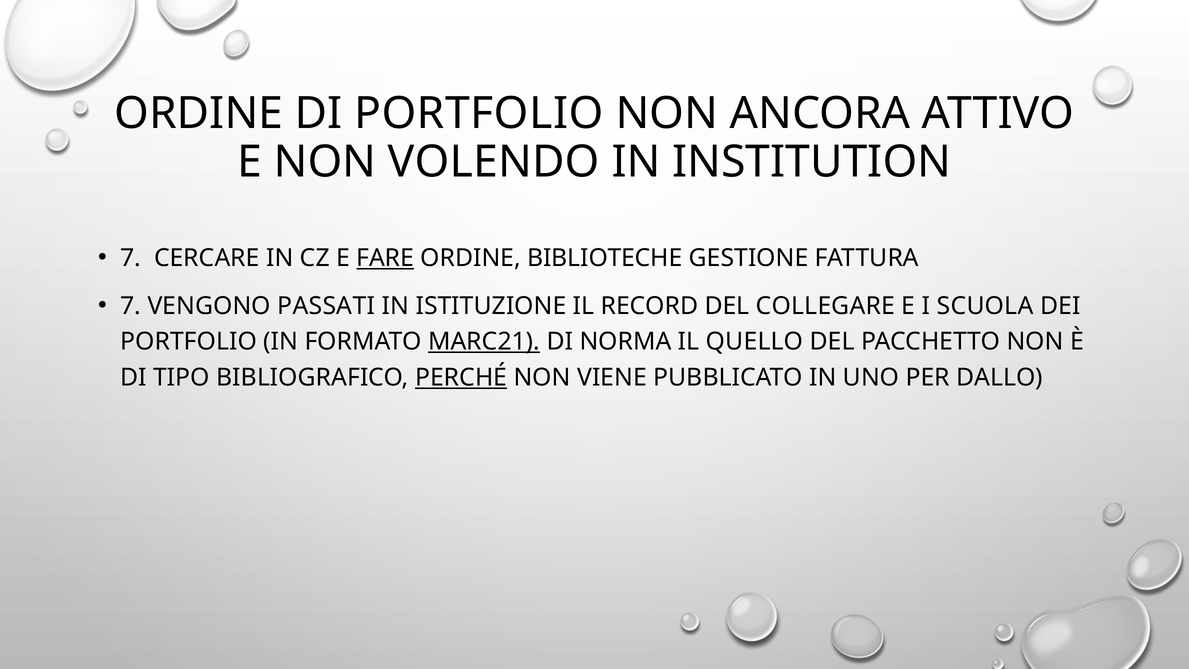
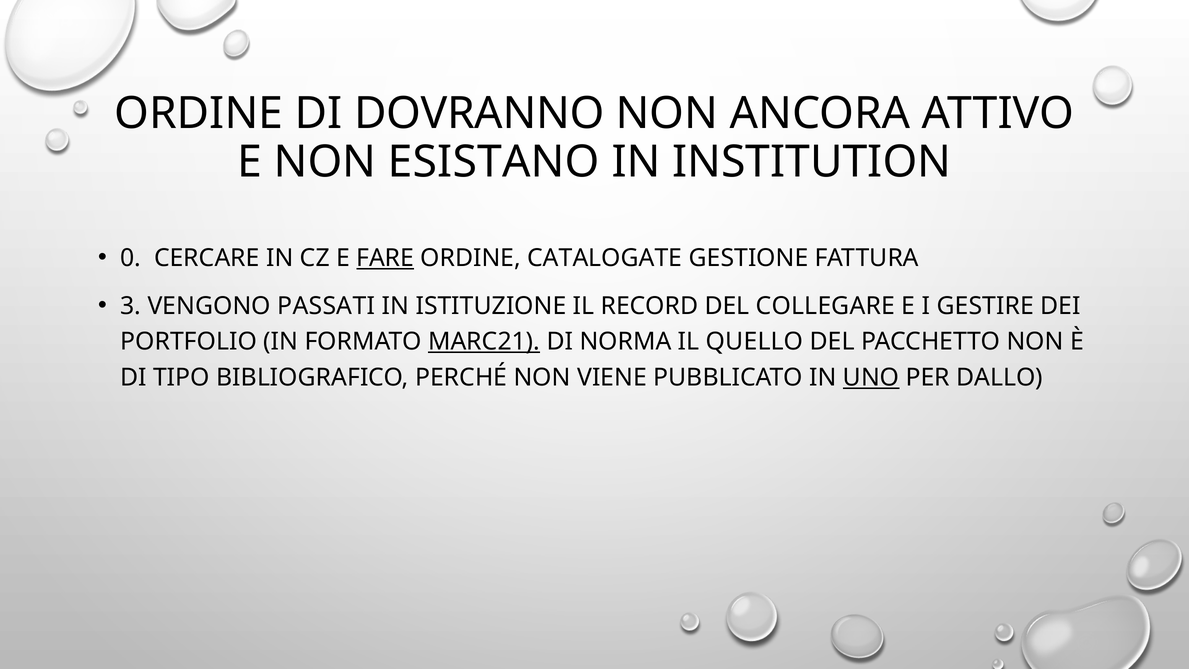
DI PORTFOLIO: PORTFOLIO -> DOVRANNO (479, 114)
VOLENDO: VOLENDO -> ESISTANO (494, 162)
7: 7 -> 0 (131, 258)
BIBLIOTECHE: BIBLIOTECHE -> CATALOGATE (605, 258)
7: 7 -> 3 (131, 306)
SCUOLA: SCUOLA -> GESTIRE (985, 306)
PERCHÉ underline: present -> none (461, 377)
UNO underline: none -> present (871, 377)
